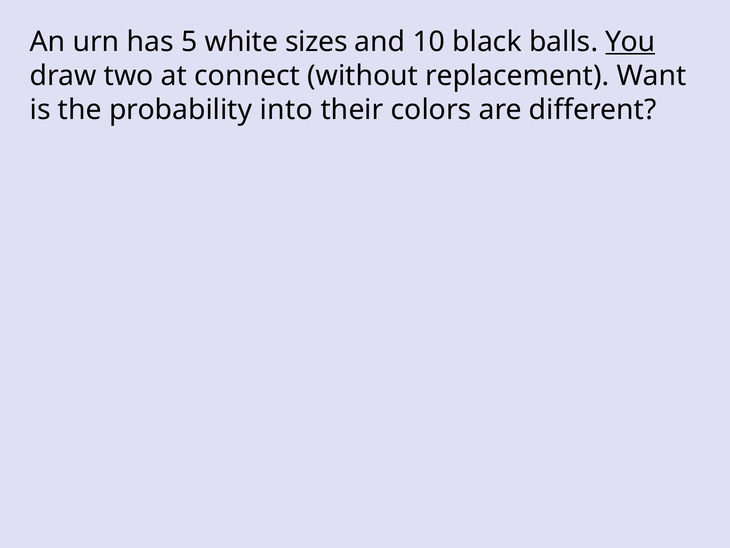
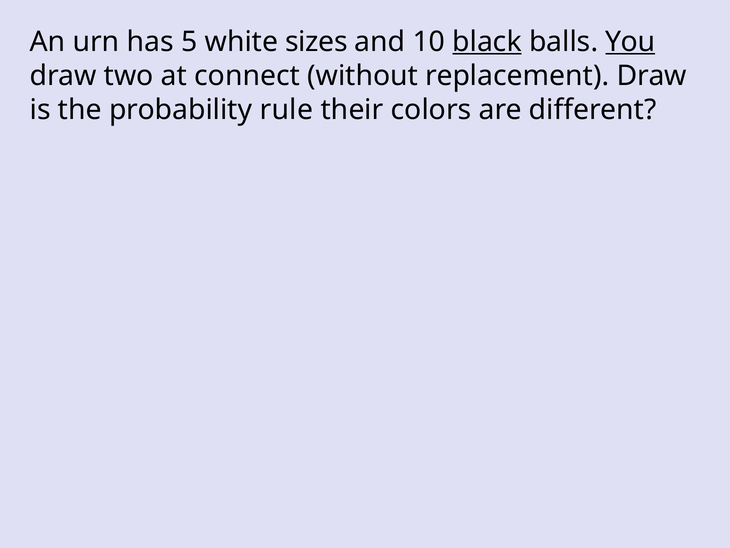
black underline: none -> present (487, 42)
replacement Want: Want -> Draw (652, 76)
into: into -> rule (286, 110)
